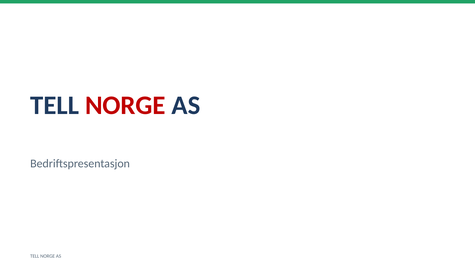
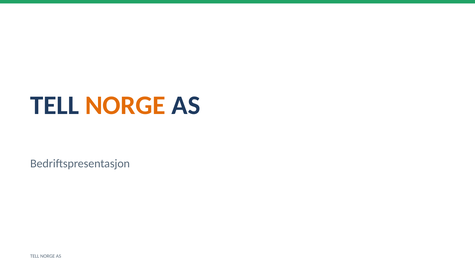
NORGE colour: red -> orange (125, 105)
